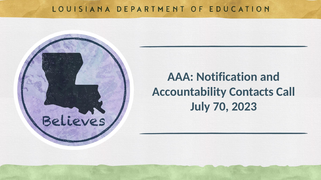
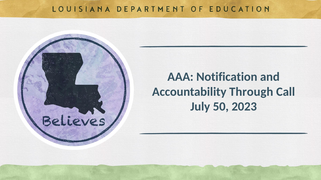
Contacts: Contacts -> Through (251, 92)
70: 70 -> 50 (221, 107)
